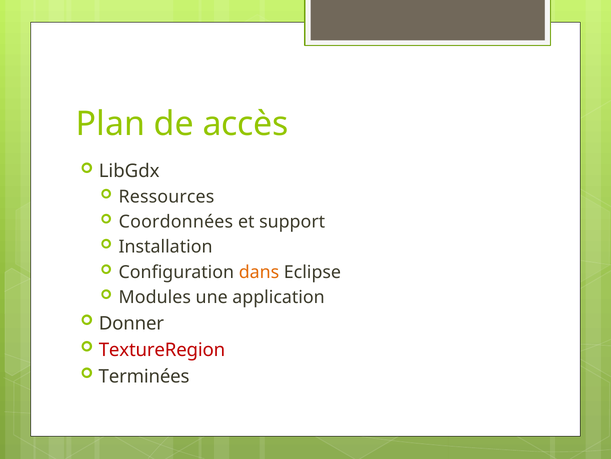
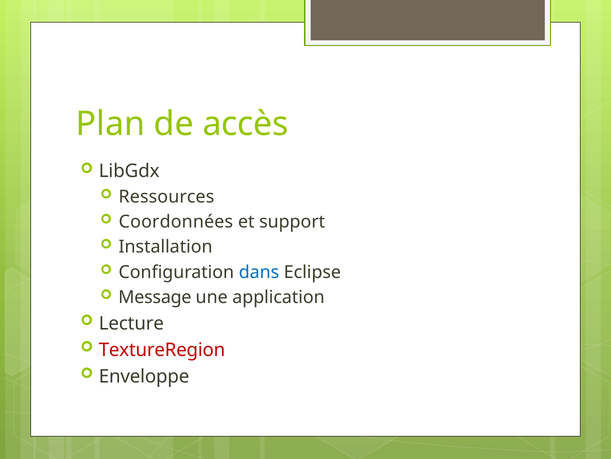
dans colour: orange -> blue (259, 272)
Modules: Modules -> Message (155, 297)
Donner: Donner -> Lecture (131, 323)
Terminées: Terminées -> Enveloppe (144, 376)
